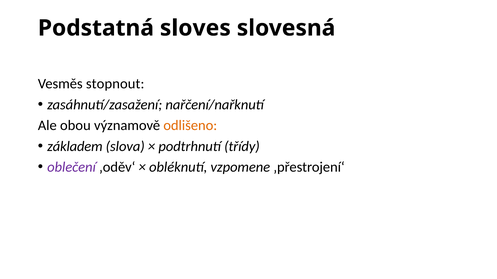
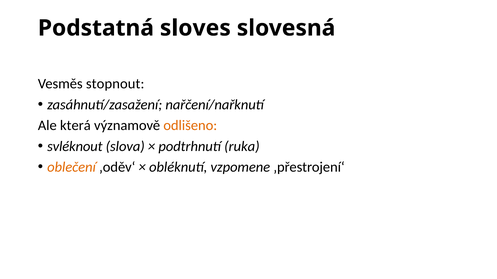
obou: obou -> která (75, 126)
základem: základem -> svléknout (75, 147)
třídy: třídy -> ruka (242, 147)
oblečení colour: purple -> orange (72, 167)
